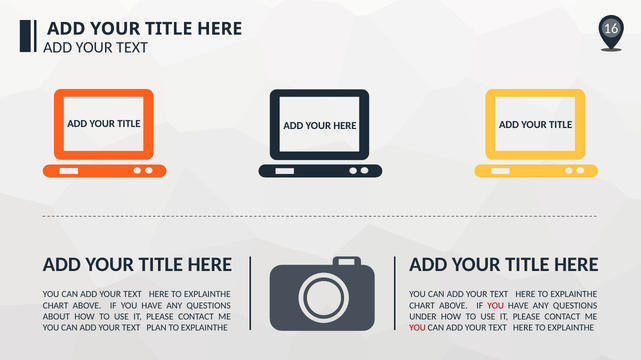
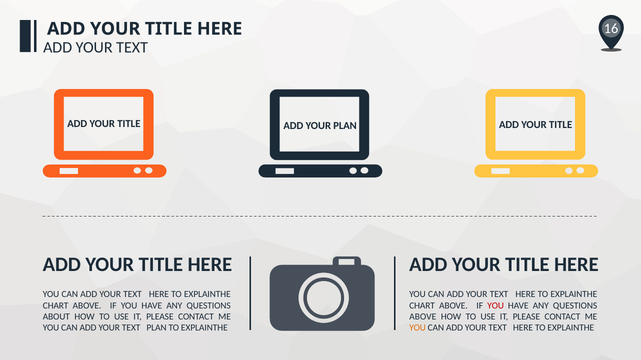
YOUR HERE: HERE -> PLAN (345, 126)
UNDER: UNDER -> ABOVE (423, 317)
YOU colour: red -> orange (418, 328)
